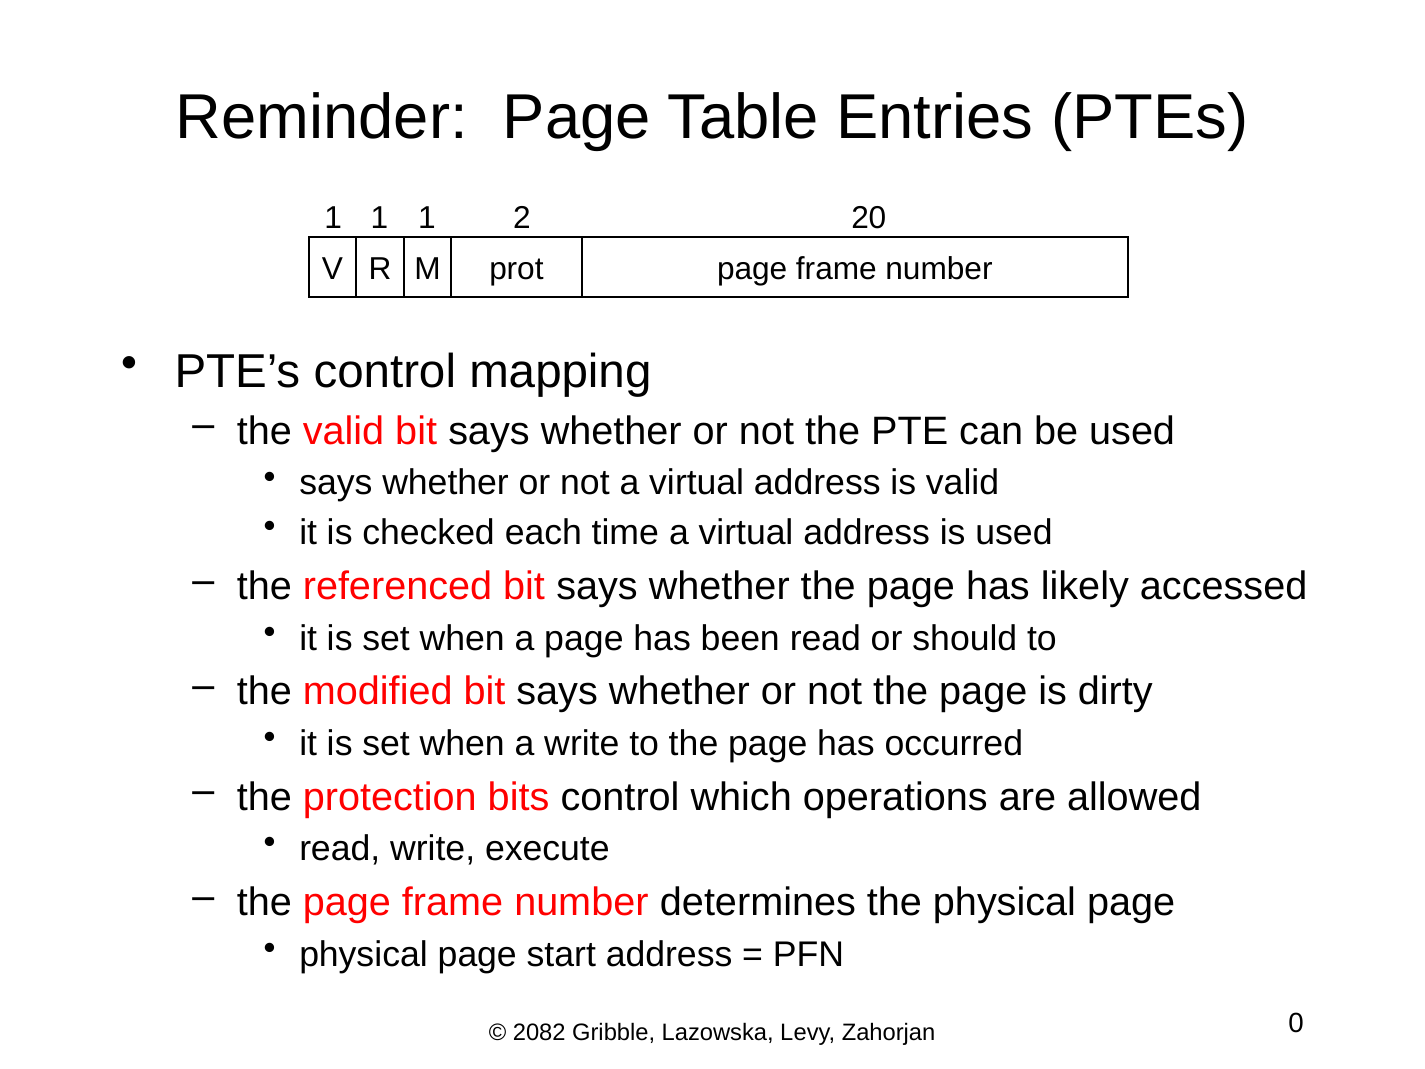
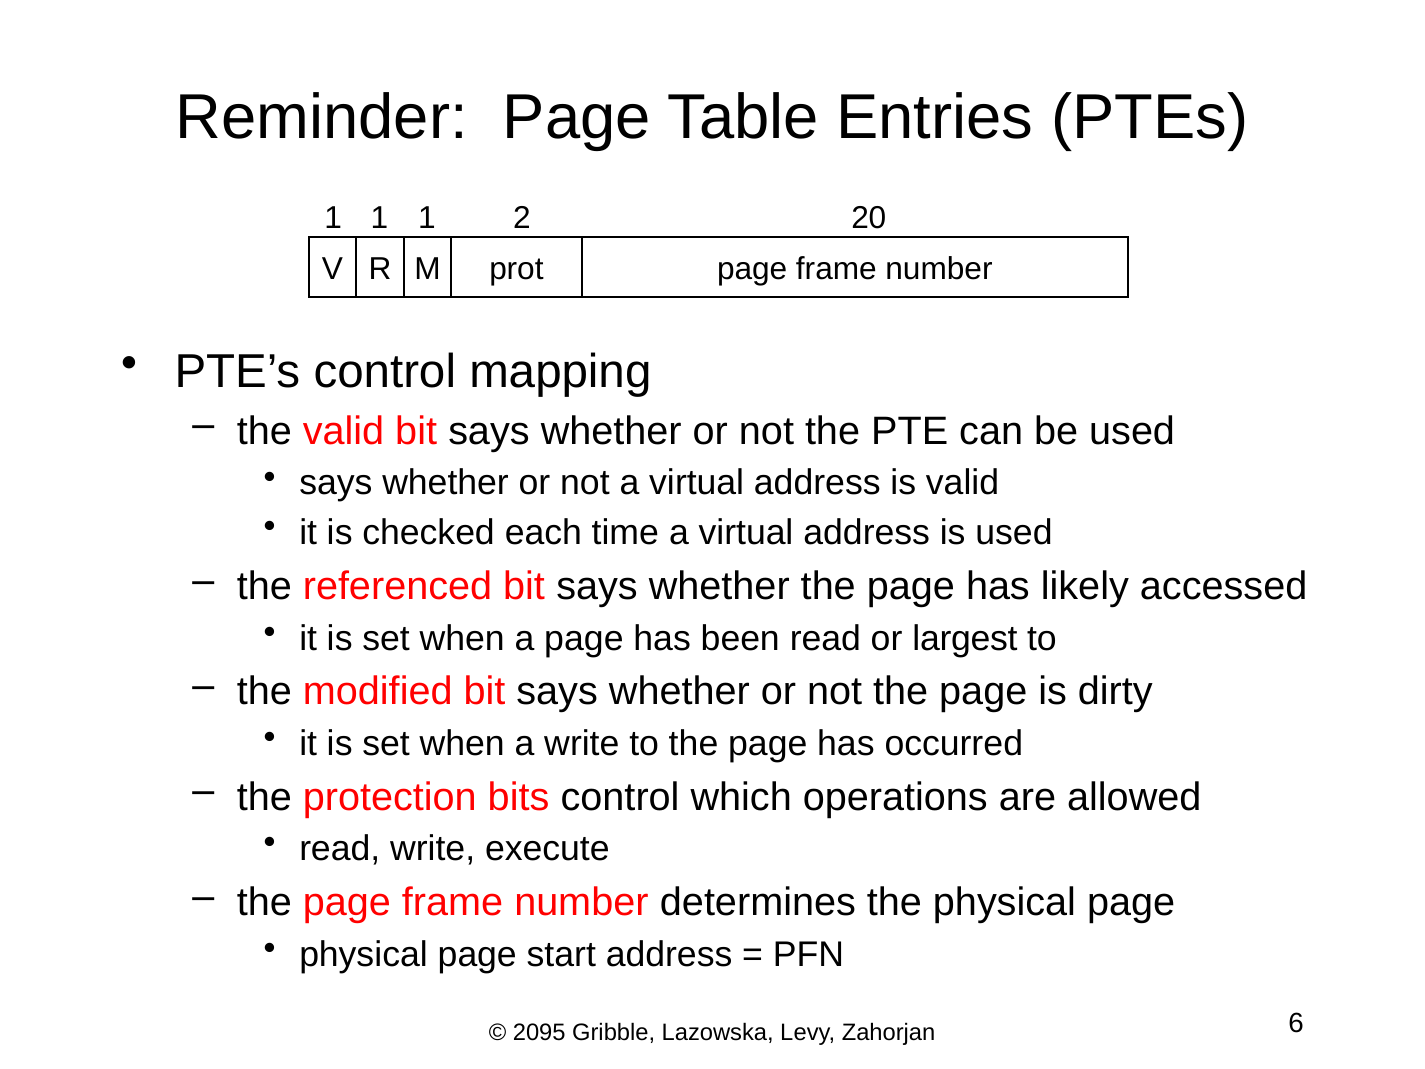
should: should -> largest (965, 638)
2082: 2082 -> 2095 (539, 1032)
0: 0 -> 6 (1296, 1023)
